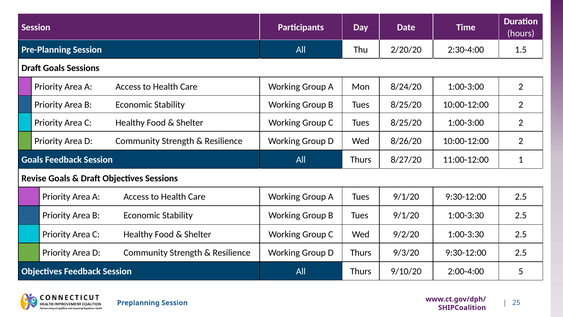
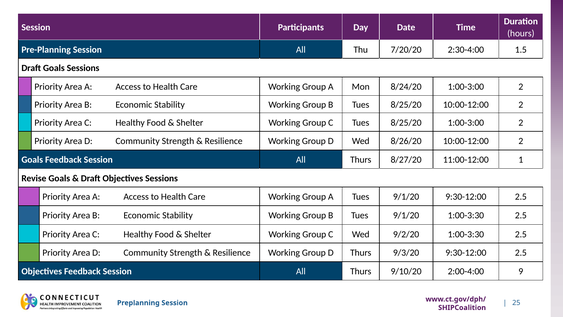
2/20/20: 2/20/20 -> 7/20/20 (406, 50)
5: 5 -> 9 (521, 271)
